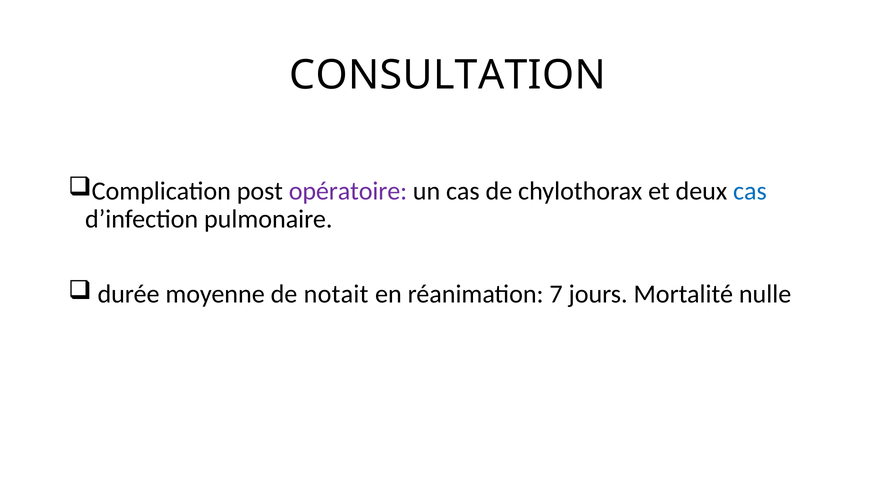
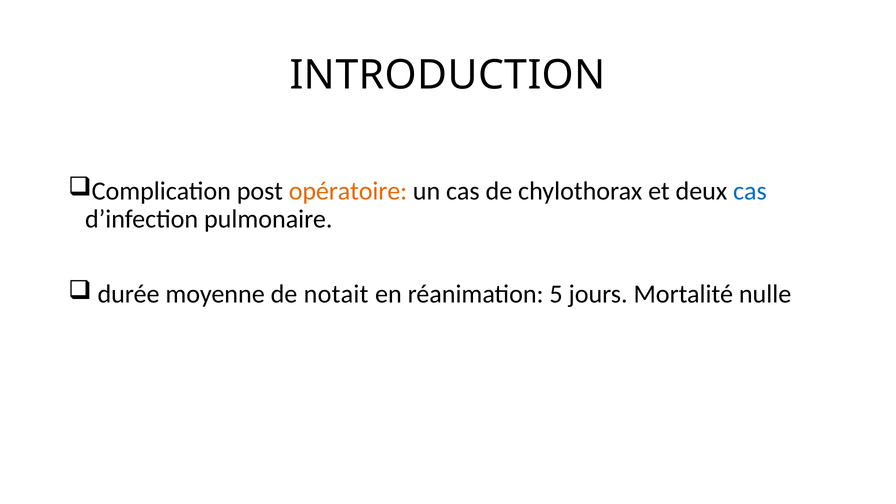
CONSULTATION: CONSULTATION -> INTRODUCTION (448, 75)
opératoire colour: purple -> orange (348, 191)
7: 7 -> 5 (556, 294)
